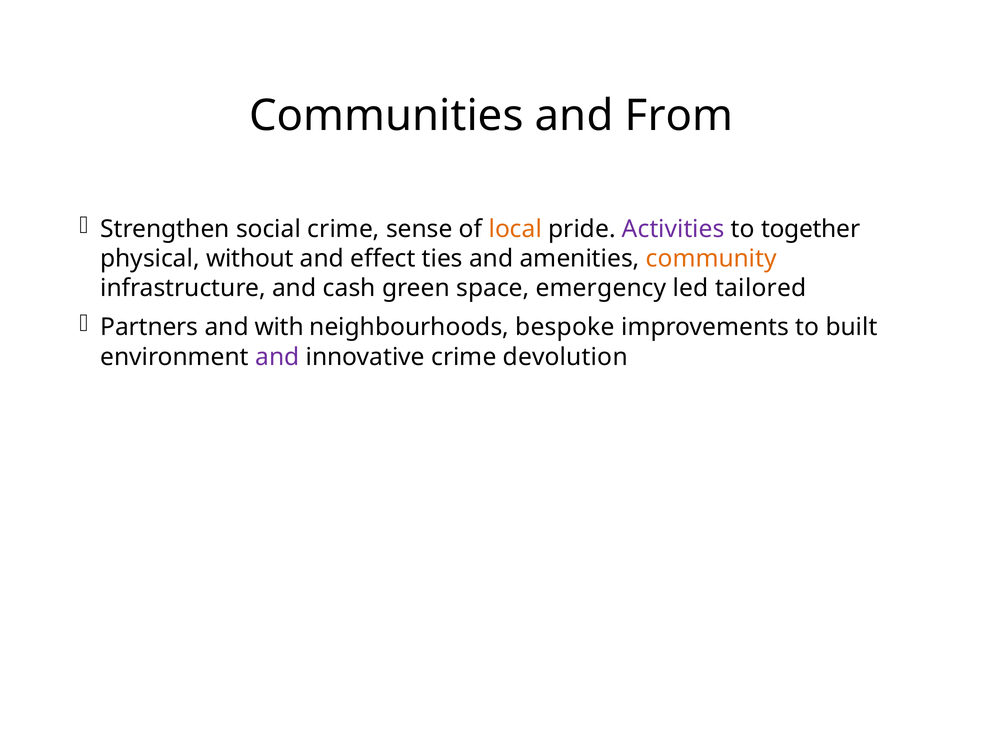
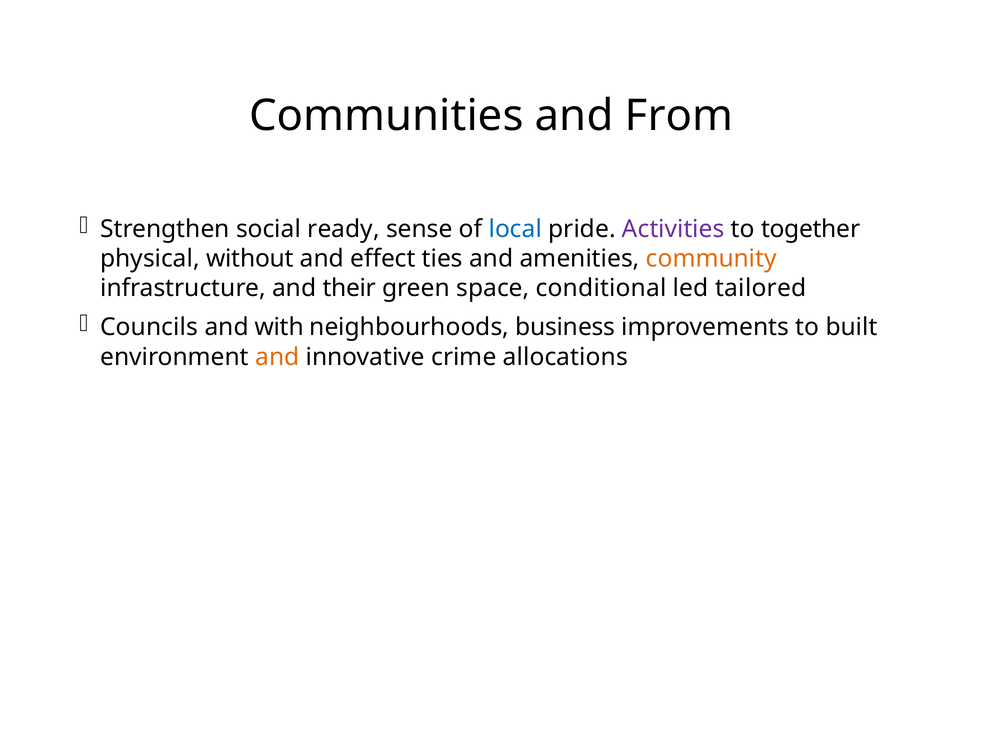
social crime: crime -> ready (344, 229)
local colour: orange -> blue (515, 229)
cash: cash -> their (349, 288)
emergency: emergency -> conditional (601, 288)
Partners: Partners -> Councils (149, 327)
bespoke: bespoke -> business (565, 327)
and colour: purple -> orange (277, 357)
devolution: devolution -> allocations (565, 357)
